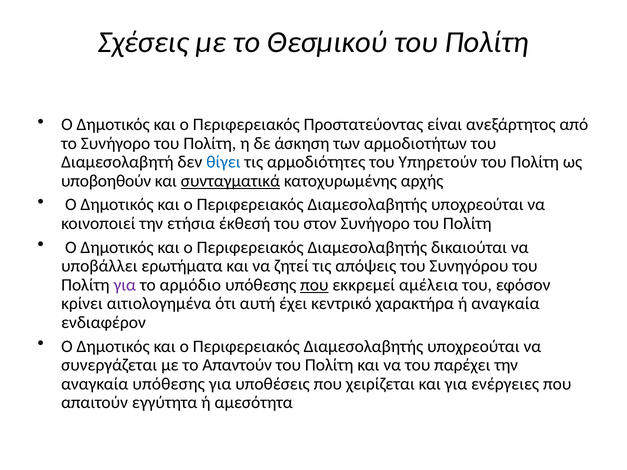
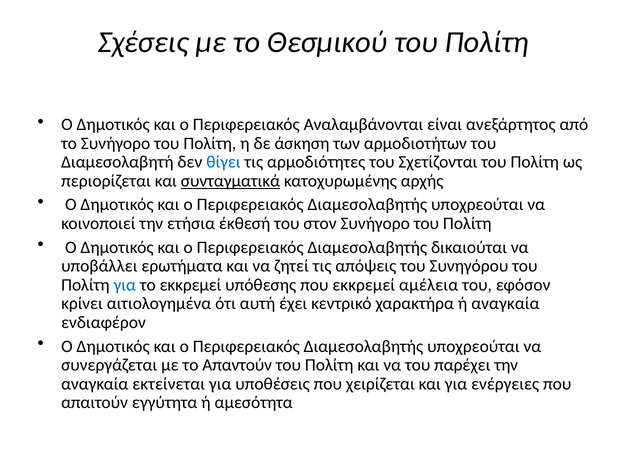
Προστατεύοντας: Προστατεύοντας -> Αναλαμβάνονται (363, 125)
Υπηρετούν: Υπηρετούν -> Σχετίζονται (438, 162)
υποβοηθούν: υποβοηθούν -> περιορίζεται (106, 181)
για colour: purple -> blue (125, 285)
το αρμόδιο: αρμόδιο -> εκκρεμεί (191, 285)
που underline: present -> none (314, 285)
αναγκαία υπόθεσης: υπόθεσης -> εκτείνεται (169, 384)
